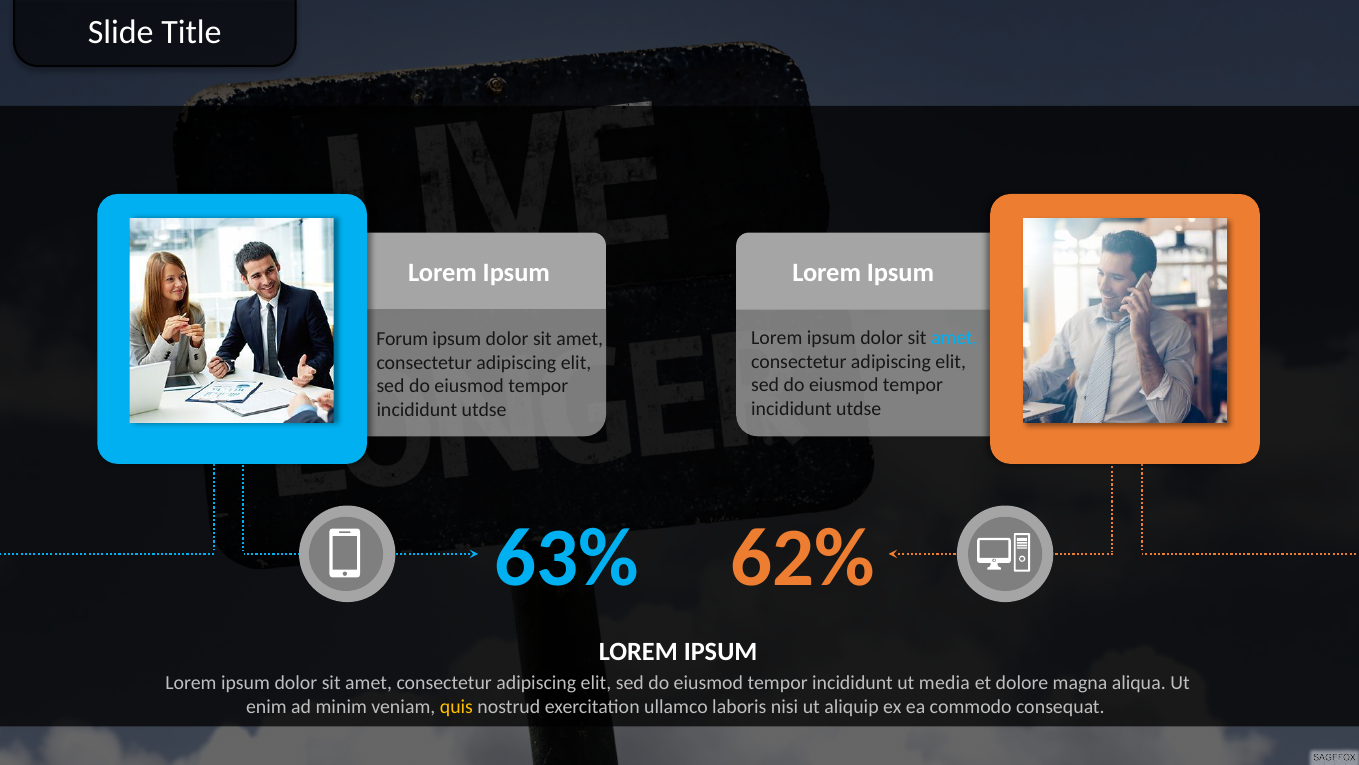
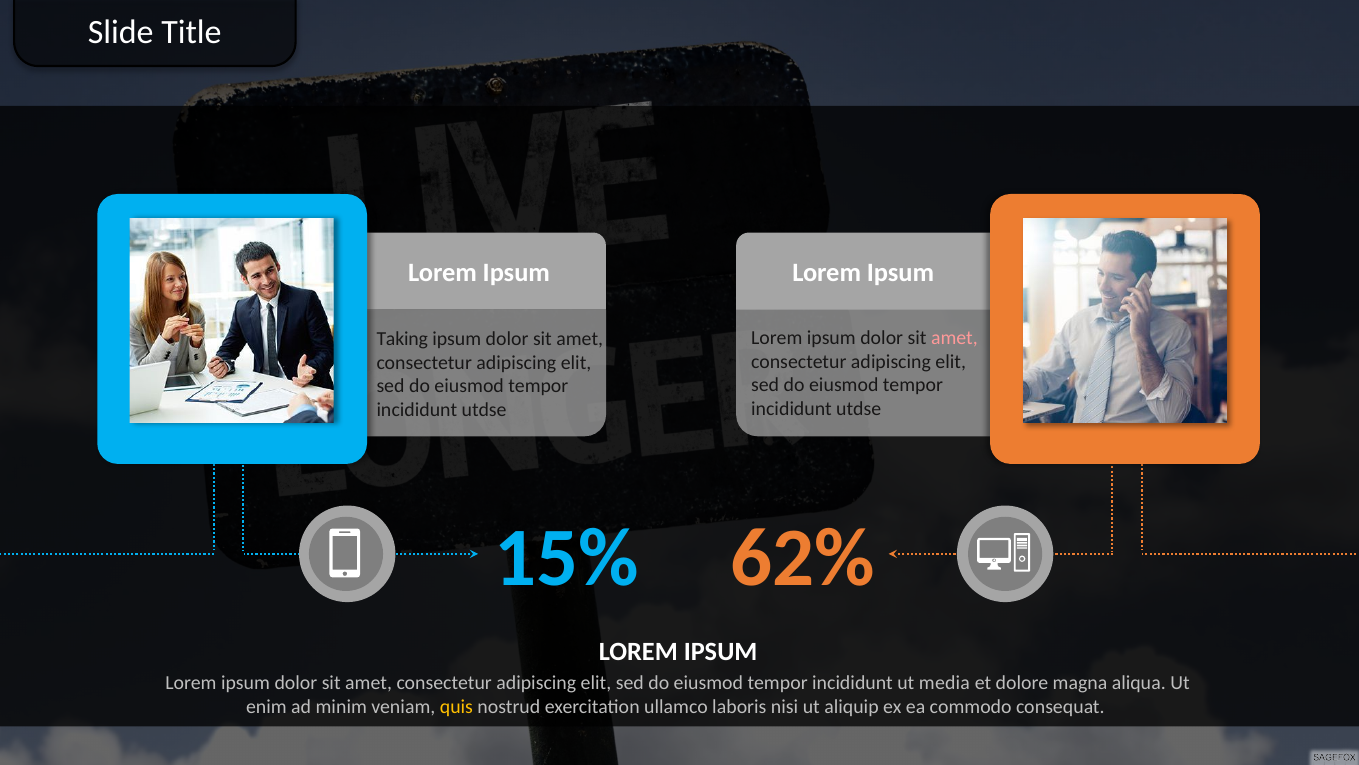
amet colour: light blue -> pink (954, 337)
Forum: Forum -> Taking (402, 339)
63%: 63% -> 15% (567, 557)
